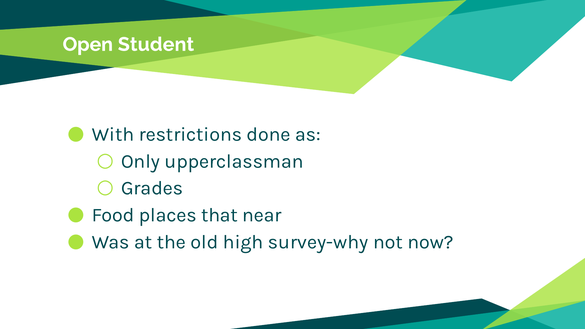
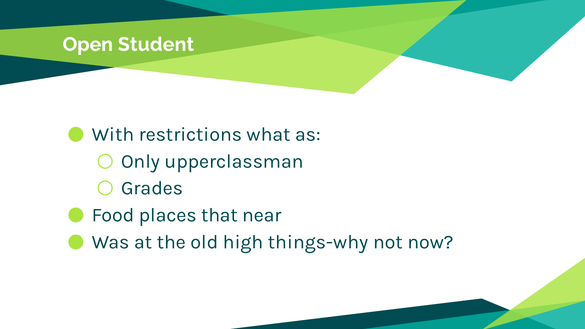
done: done -> what (269, 134)
survey-why: survey-why -> things-why (318, 242)
